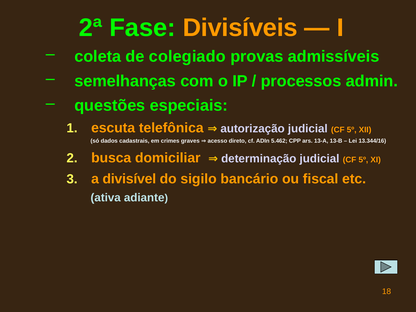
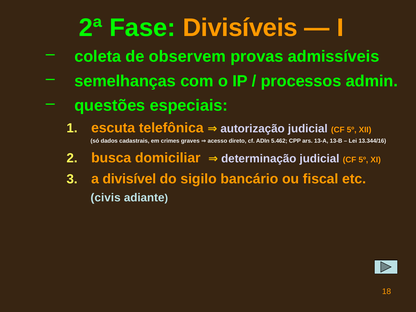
colegiado: colegiado -> observem (187, 56)
ativa: ativa -> civis (106, 198)
